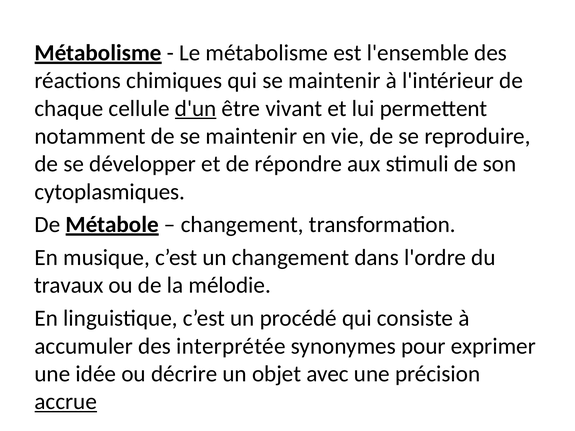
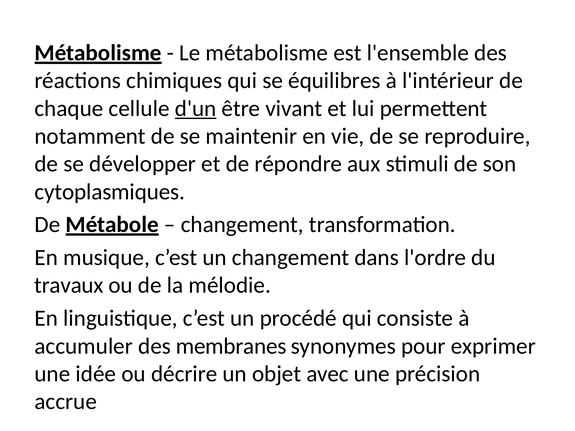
qui se maintenir: maintenir -> équilibres (334, 81)
interprétée: interprétée -> membranes (231, 346)
accrue underline: present -> none (66, 402)
